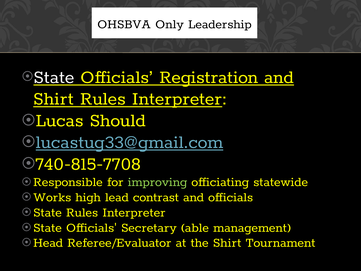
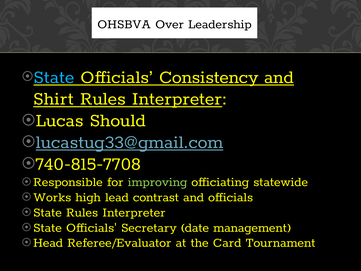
Only: Only -> Over (170, 24)
State colour: white -> light blue (54, 76)
Registration: Registration -> Consistency (209, 76)
able: able -> date (195, 227)
the Shirt: Shirt -> Card (227, 242)
